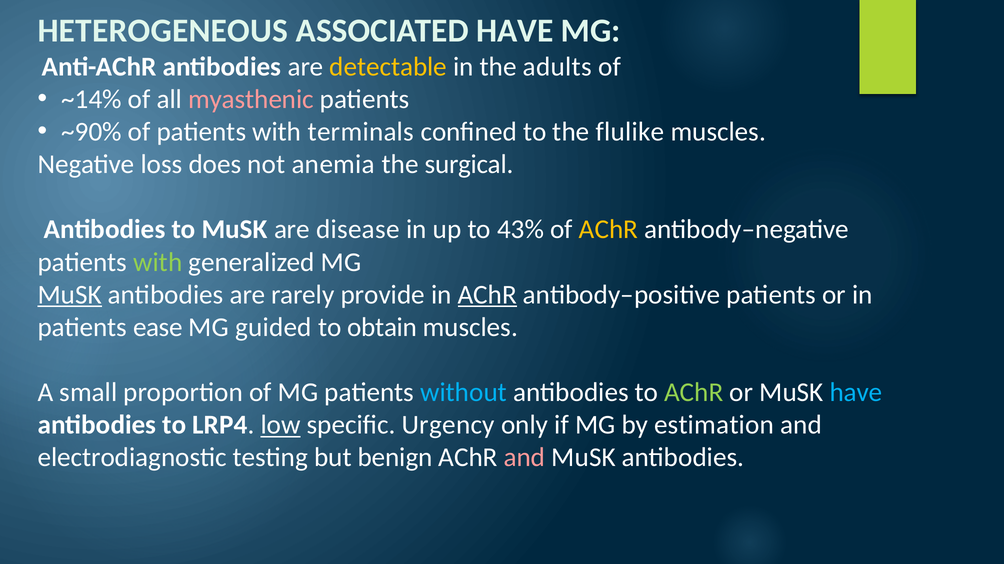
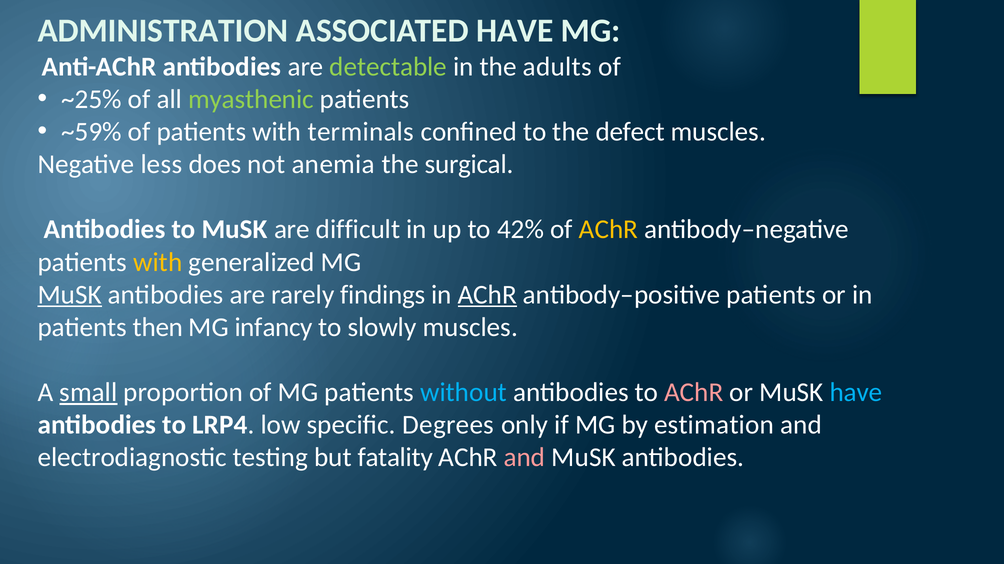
HETEROGENEOUS: HETEROGENEOUS -> ADMINISTRATION (163, 31)
detectable colour: yellow -> light green (388, 67)
~14%: ~14% -> ~25% (91, 99)
myasthenic colour: pink -> light green (251, 99)
~90%: ~90% -> ~59% (91, 132)
flulike: flulike -> defect (630, 132)
loss: loss -> less (161, 165)
disease: disease -> difficult (358, 230)
43%: 43% -> 42% (520, 230)
with colour: light green -> yellow (158, 262)
provide: provide -> findings (383, 295)
ease: ease -> then (158, 328)
guided: guided -> infancy (274, 328)
obtain: obtain -> slowly (382, 328)
small underline: none -> present (88, 393)
AChR colour: light green -> pink (694, 393)
low underline: present -> none (281, 425)
Urgency: Urgency -> Degrees (448, 425)
benign: benign -> fatality (395, 458)
